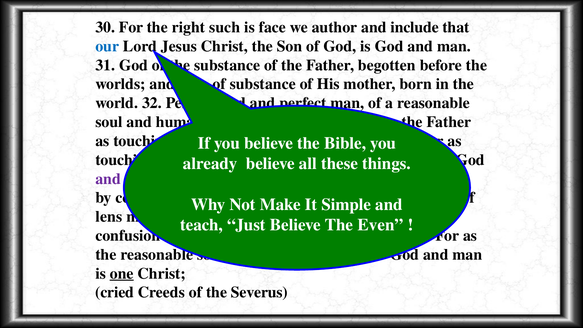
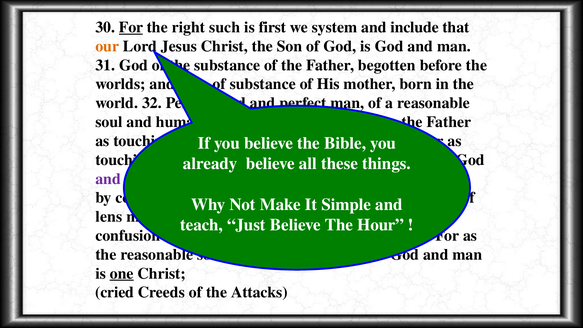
For underline: none -> present (131, 27)
face: face -> first (272, 27)
author: author -> system (335, 27)
our colour: blue -> orange (107, 46)
Even: Even -> Hour (381, 225)
Severus: Severus -> Attacks (259, 292)
